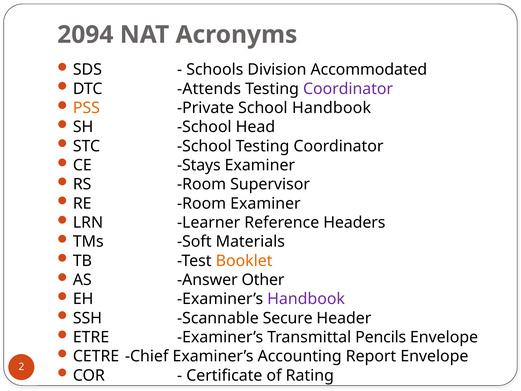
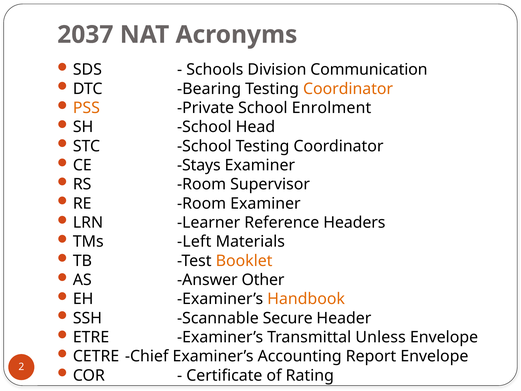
2094: 2094 -> 2037 (85, 35)
Accommodated: Accommodated -> Communication (369, 70)
Attends: Attends -> Bearing (209, 89)
Coordinator colour: purple -> orange (348, 89)
School Handbook: Handbook -> Enrolment (332, 108)
Soft: Soft -> Left (194, 242)
Handbook colour: purple -> orange (306, 299)
Pencils: Pencils -> Unless (381, 337)
